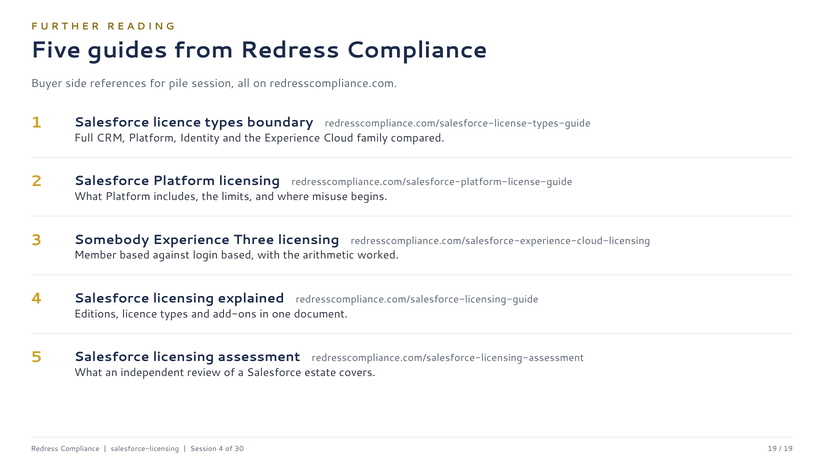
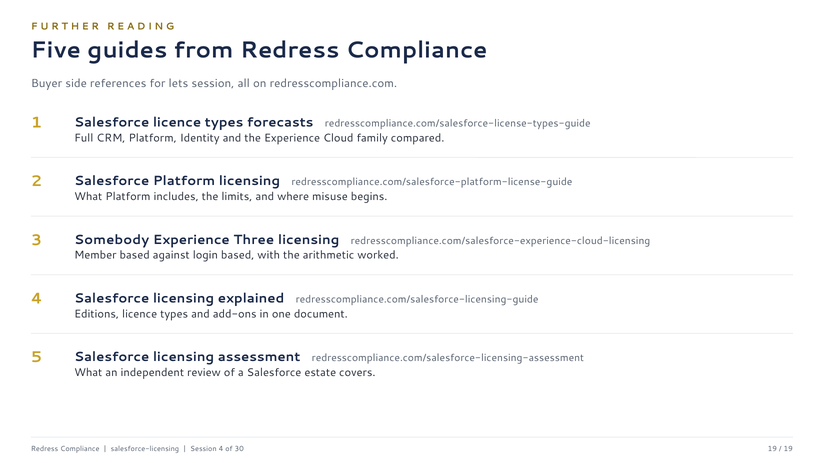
pile: pile -> lets (178, 83)
boundary: boundary -> forecasts (280, 123)
